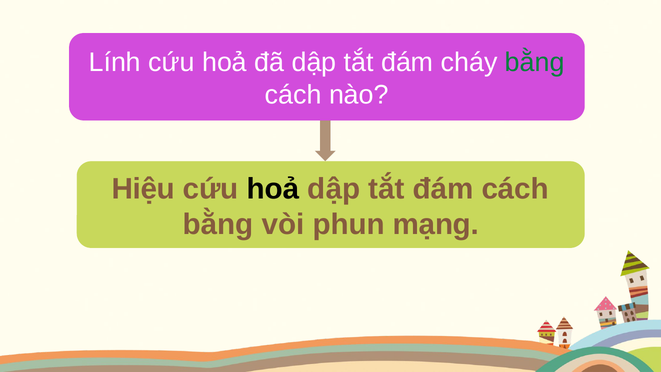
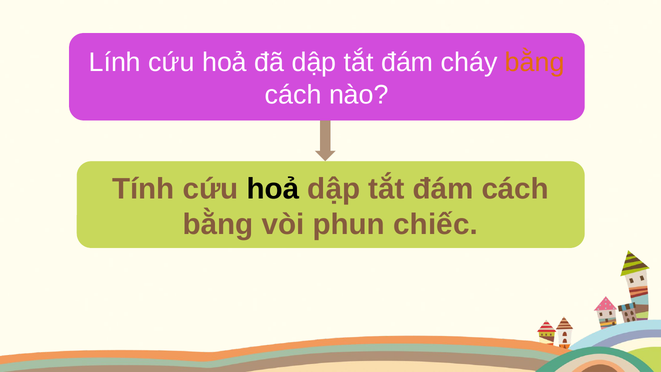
bằng colour: green -> orange (535, 62)
Hiệu: Hiệu -> Tính (143, 189)
mạng: mạng -> chiếc (436, 224)
